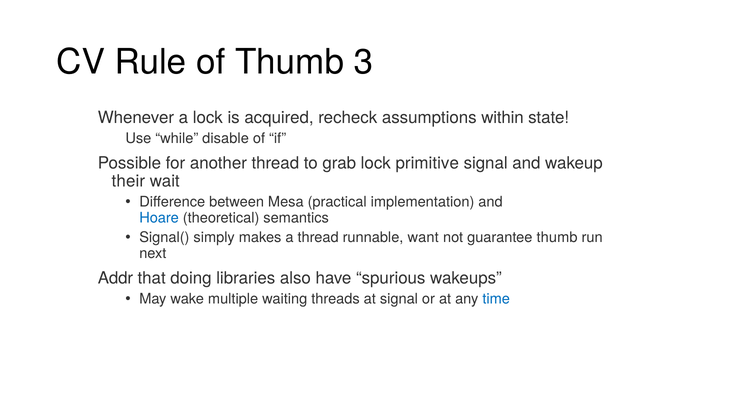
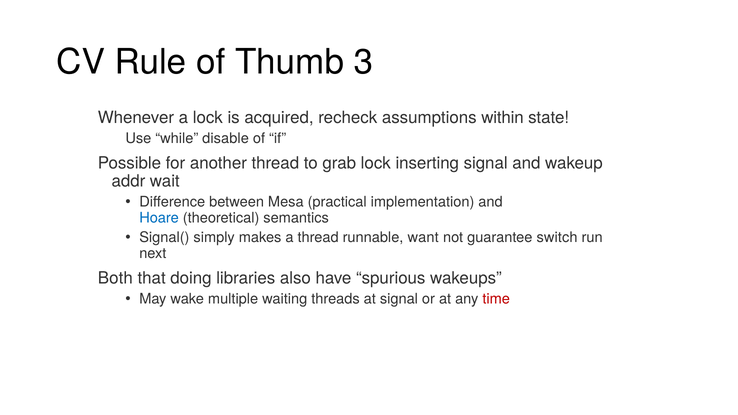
primitive: primitive -> inserting (427, 163)
their: their -> addr (128, 181)
guarantee thumb: thumb -> switch (557, 238)
Addr: Addr -> Both (115, 278)
time colour: blue -> red (496, 299)
